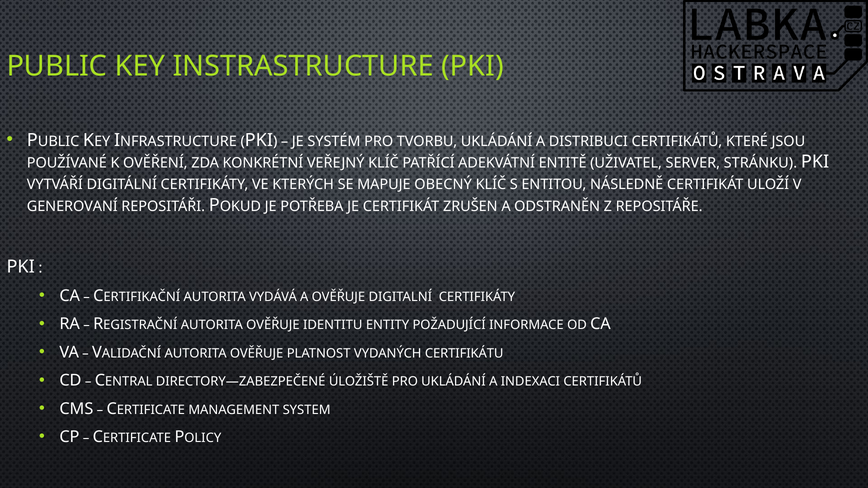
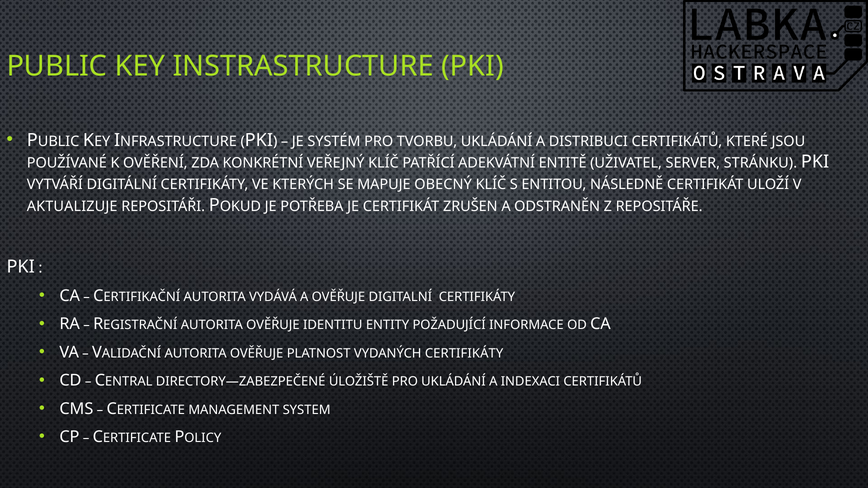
GENEROVANÍ: GENEROVANÍ -> AKTUALIZUJE (72, 207)
VYDANÝCH CERTIFIKÁTU: CERTIFIKÁTU -> CERTIFIKÁTY (464, 354)
